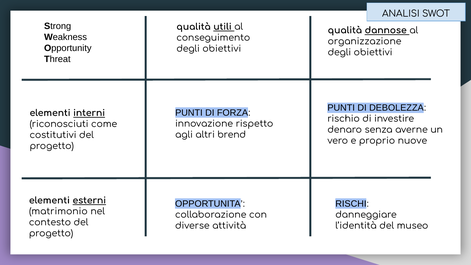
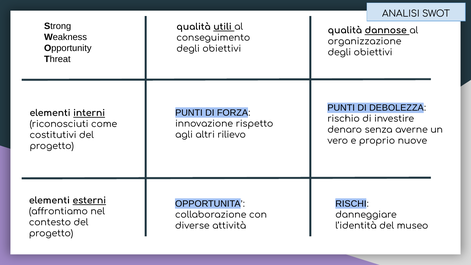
brend: brend -> rilievo (232, 135)
matrimonio: matrimonio -> affrontiamo (58, 211)
